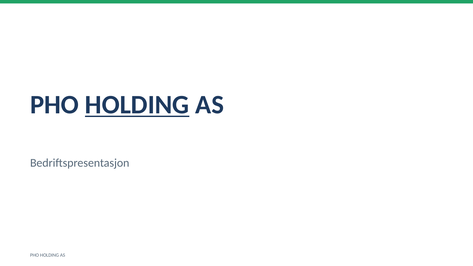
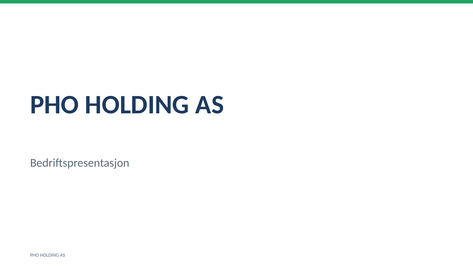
HOLDING underline: present -> none (137, 105)
